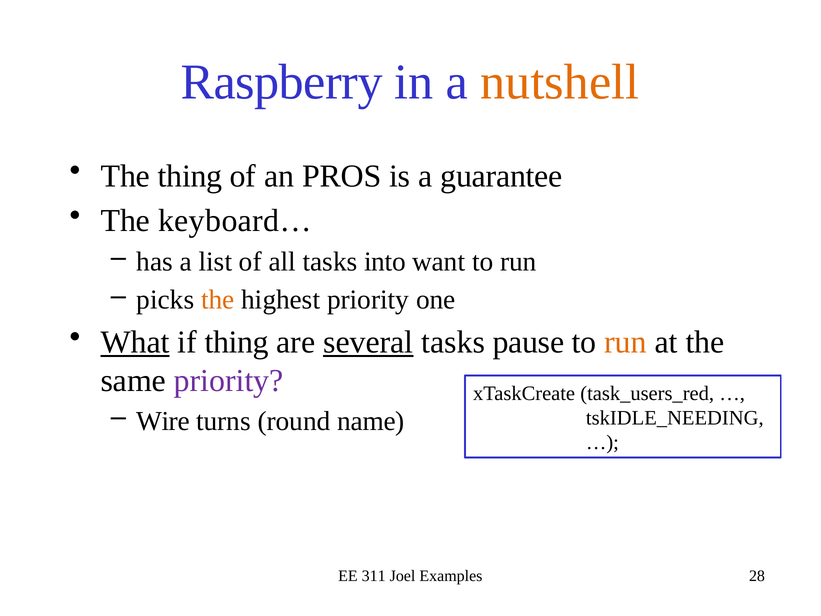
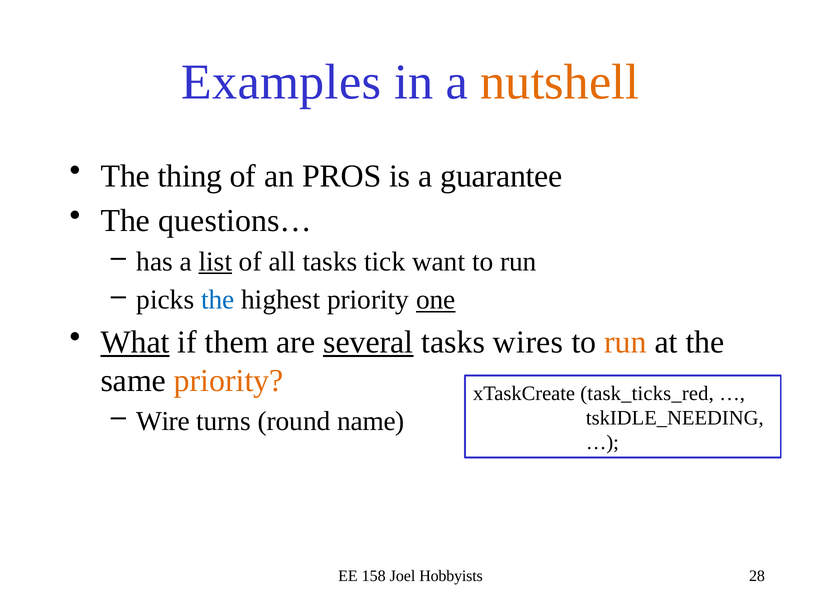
Raspberry: Raspberry -> Examples (281, 82)
keyboard…: keyboard… -> questions… (235, 221)
list underline: none -> present (215, 262)
into: into -> tick (385, 262)
the colour: orange -> blue (218, 300)
one underline: none -> present (436, 300)
if thing: thing -> them (237, 342)
pause: pause -> wires (528, 342)
priority colour: purple -> orange (229, 380)
task_users_red: task_users_red -> task_ticks_red (647, 393)
311: 311 -> 158 (374, 576)
Examples: Examples -> Hobbyists (451, 576)
